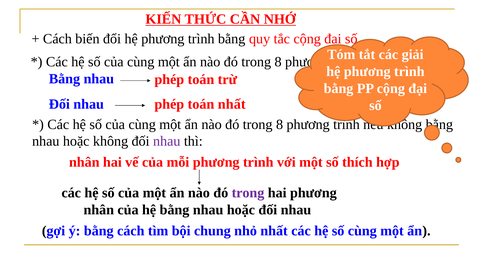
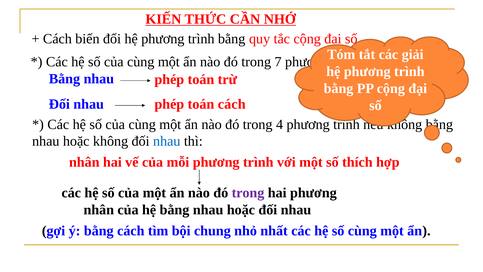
8: 8 -> 7 (278, 62)
toán nhất: nhất -> cách (232, 104)
8: 8 -> 4 (280, 124)
nhau colour: purple -> blue (167, 141)
